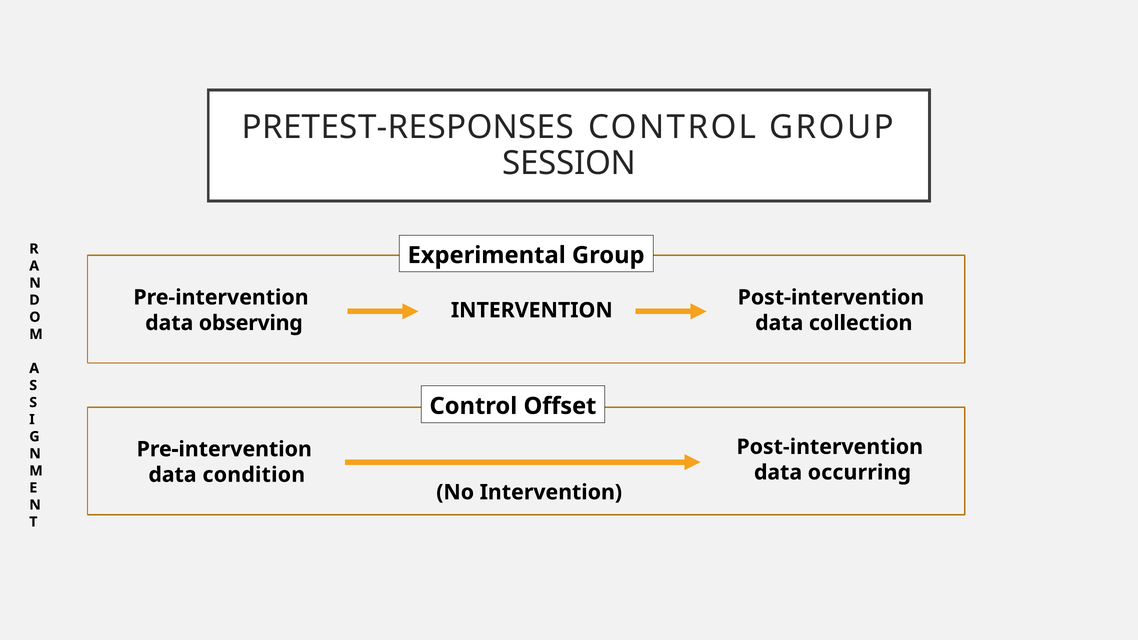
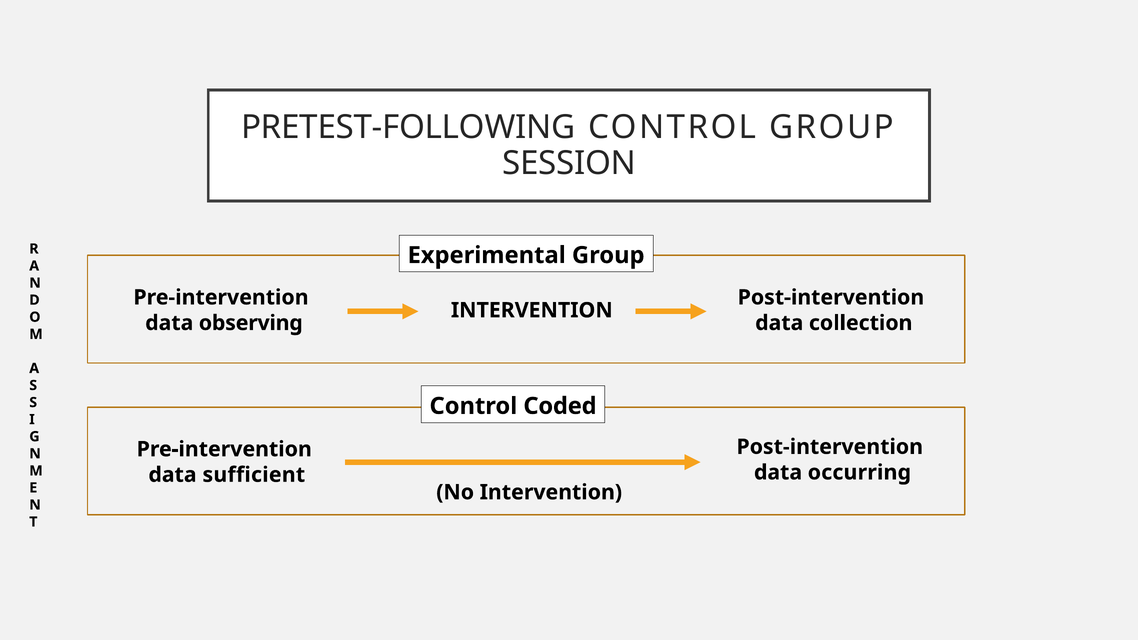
PRETEST-RESPONSES: PRETEST-RESPONSES -> PRETEST-FOLLOWING (408, 127)
Offset: Offset -> Coded (560, 406)
condition: condition -> sufficient (254, 475)
